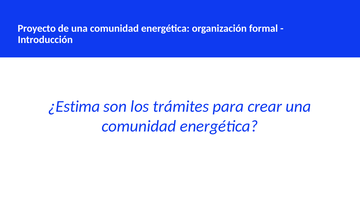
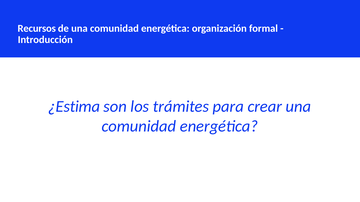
Proyecto: Proyecto -> Recursos (37, 29)
